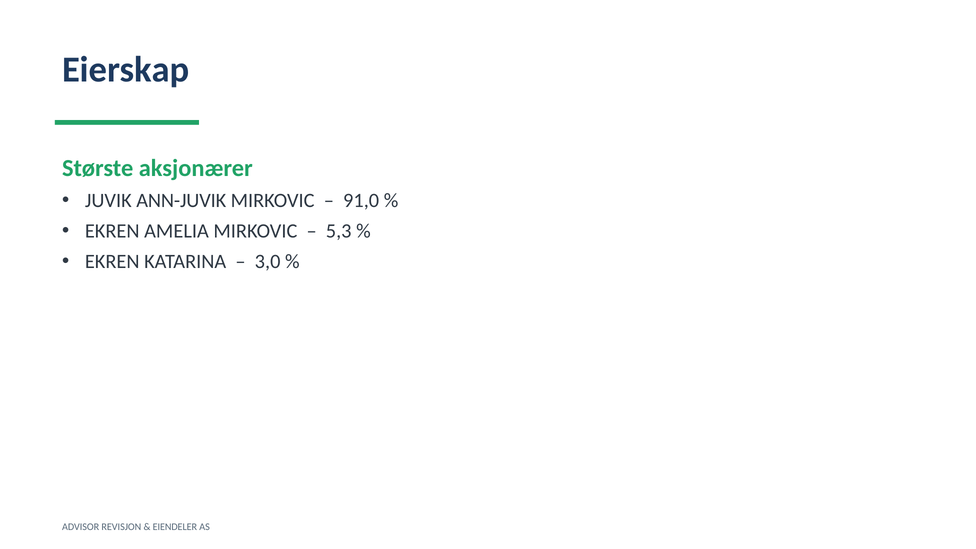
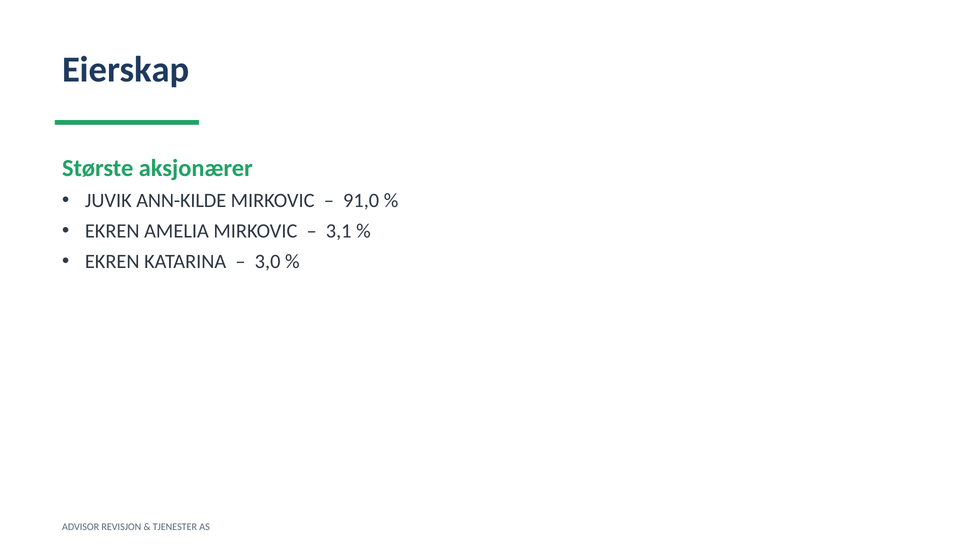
ANN-JUVIK: ANN-JUVIK -> ANN-KILDE (181, 201)
5,3: 5,3 -> 3,1 (339, 231)
EIENDELER: EIENDELER -> TJENESTER (175, 527)
